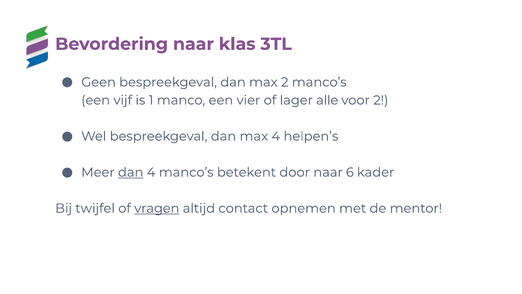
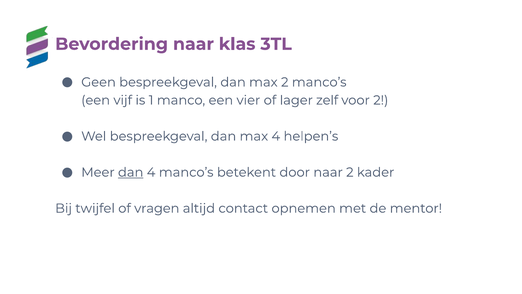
alle: alle -> zelf (327, 100)
naar 6: 6 -> 2 (350, 172)
vragen underline: present -> none (157, 208)
